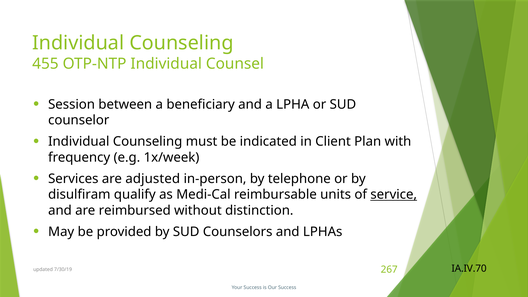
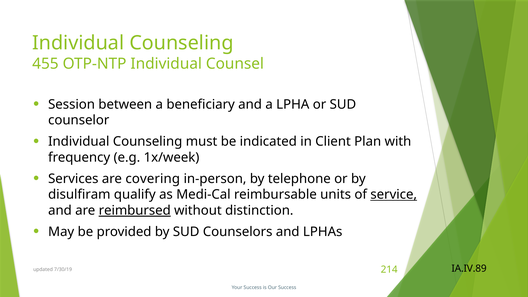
adjusted: adjusted -> covering (153, 179)
reimbursed underline: none -> present (135, 210)
IA.IV.70: IA.IV.70 -> IA.IV.89 (469, 269)
267: 267 -> 214 (389, 269)
